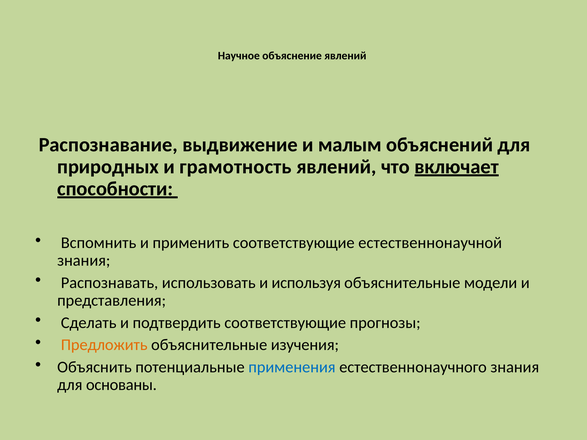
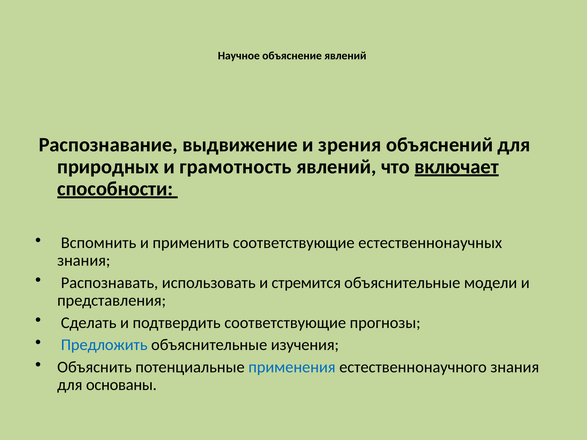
малым: малым -> зрения (350, 145)
естественнонаучной: естественнонаучной -> естественнонаучных (430, 243)
используя: используя -> стремится (306, 283)
Предложить colour: orange -> blue (104, 345)
